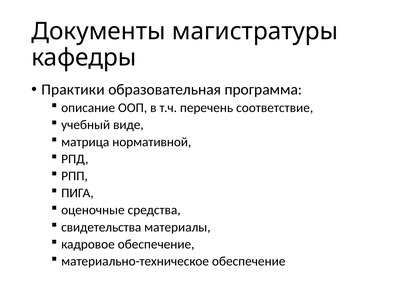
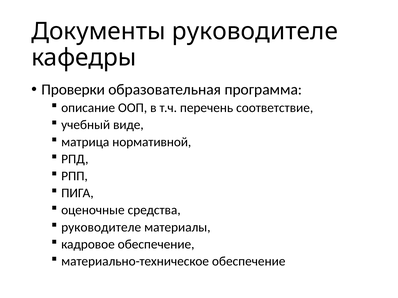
Документы магистратуры: магистратуры -> руководителе (255, 31)
Практики: Практики -> Проверки (73, 90)
свидетельства: свидетельства -> руководителе (101, 228)
